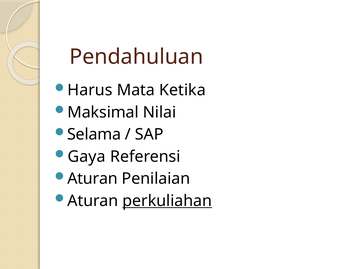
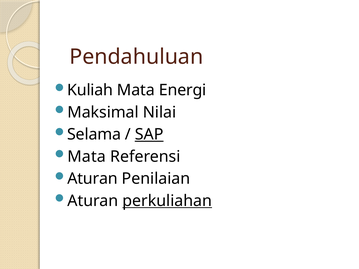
Harus: Harus -> Kuliah (90, 90)
Ketika: Ketika -> Energi (183, 90)
SAP underline: none -> present (149, 135)
Gaya: Gaya -> Mata (87, 157)
